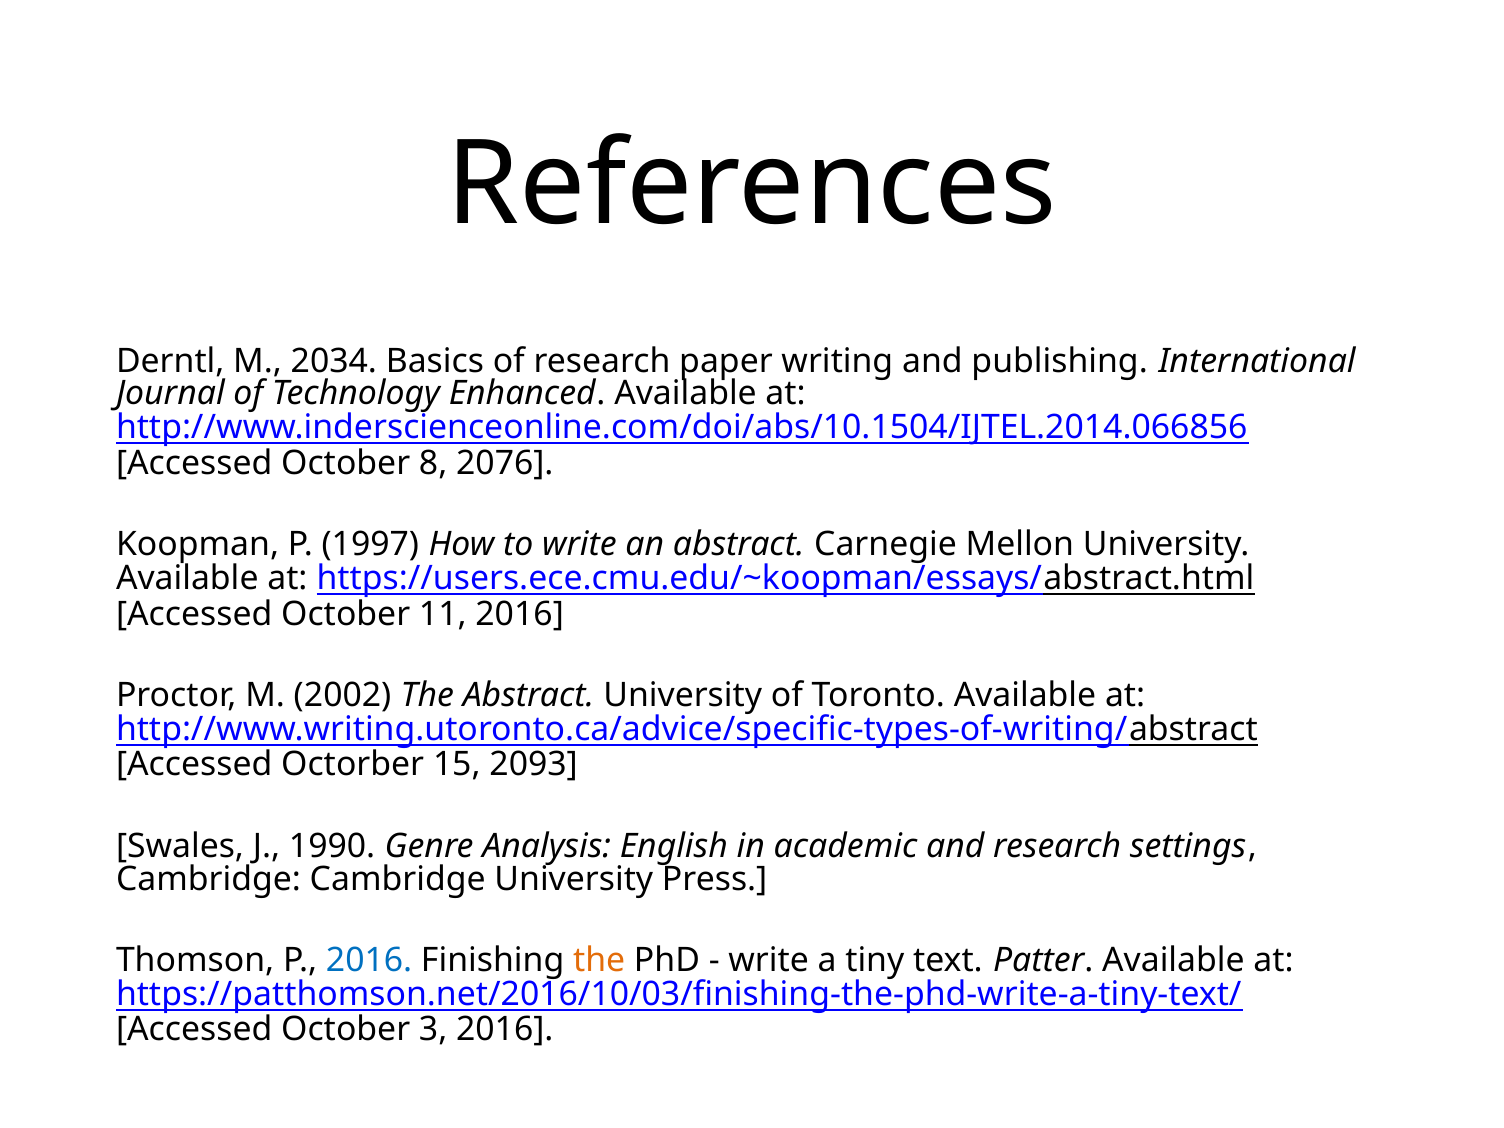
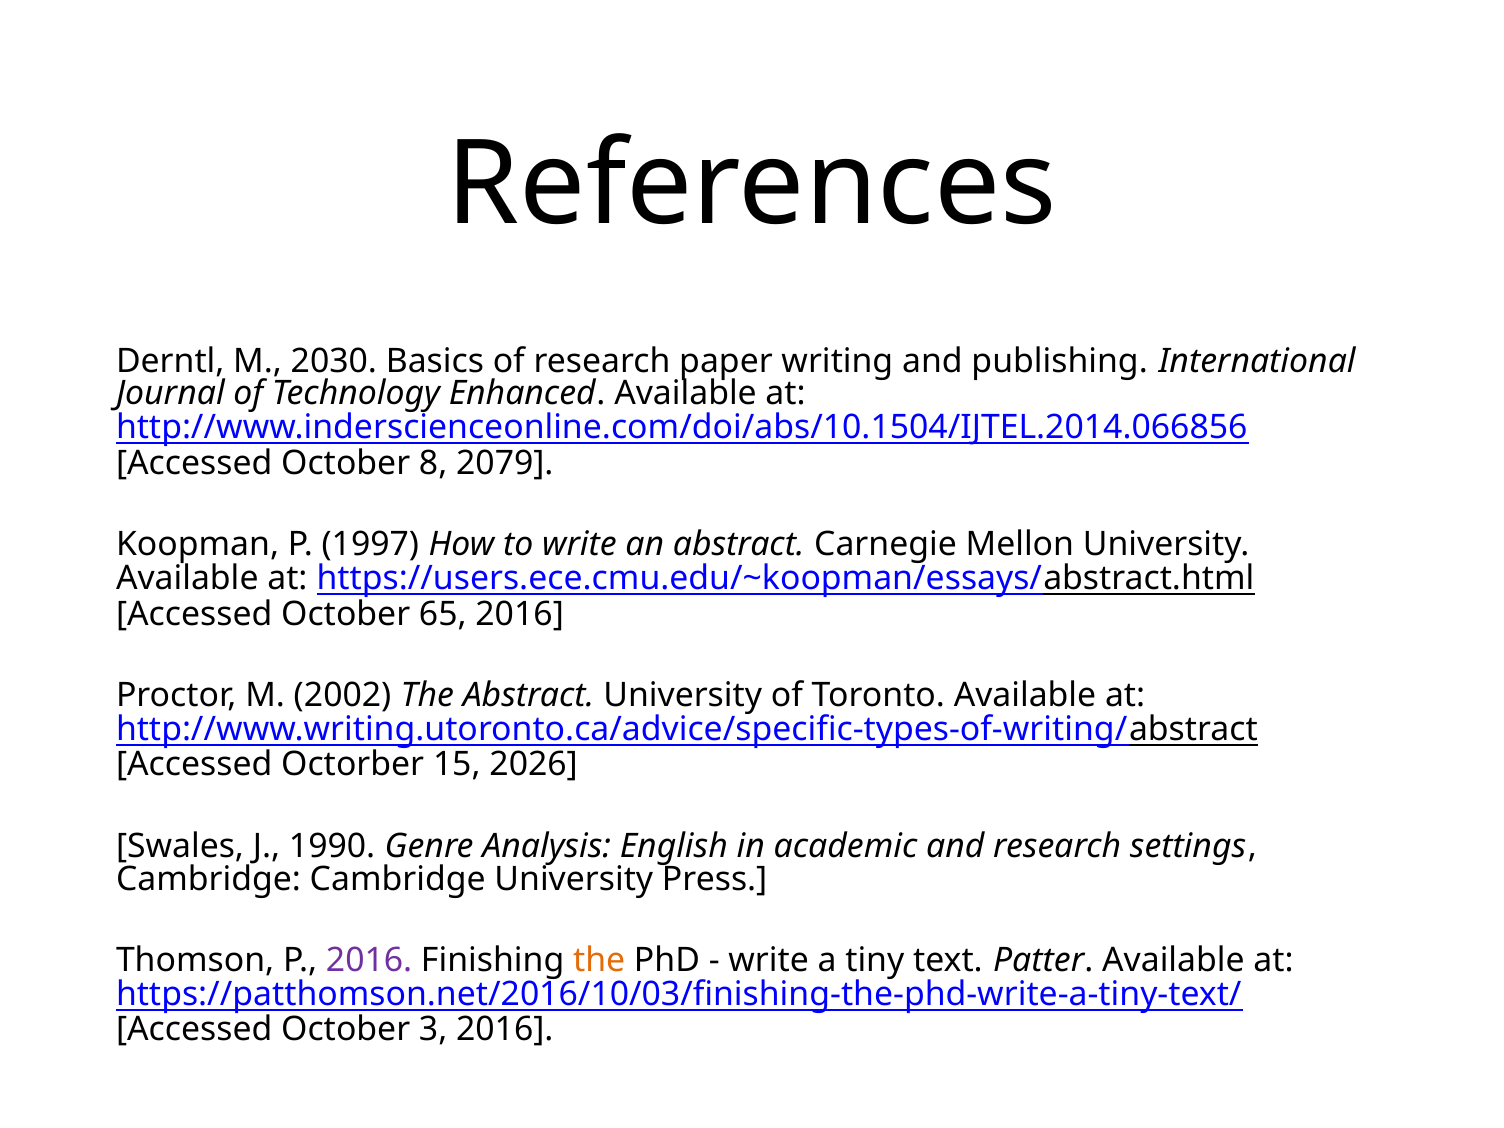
2034: 2034 -> 2030 (334, 361)
2076: 2076 -> 2079 (505, 463)
11: 11 -> 65 (443, 614)
2093: 2093 -> 2026 (534, 765)
2016 colour: blue -> purple (369, 961)
